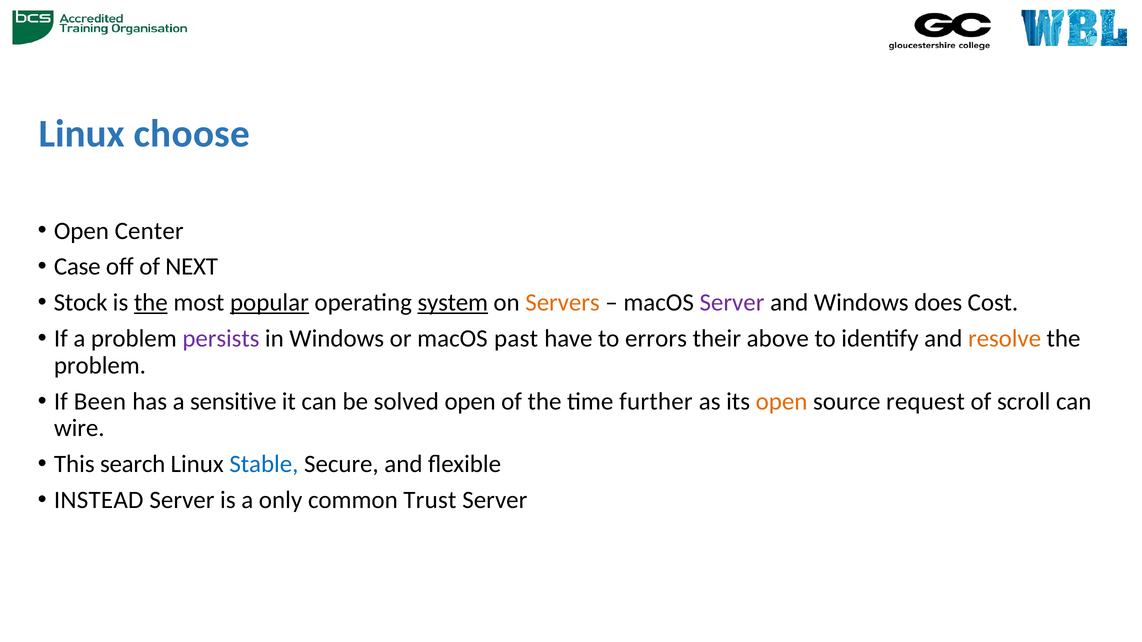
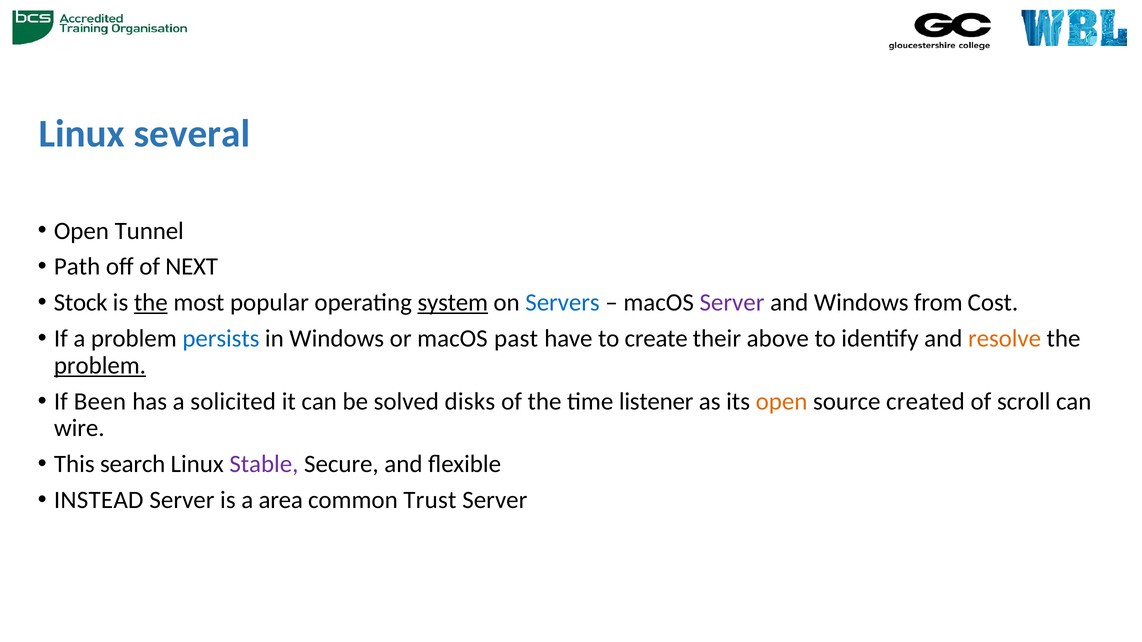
choose: choose -> several (192, 134)
Center: Center -> Tunnel (149, 231)
Case: Case -> Path (77, 267)
popular underline: present -> none (269, 303)
Servers colour: orange -> blue (563, 303)
does: does -> from (938, 303)
persists colour: purple -> blue (221, 339)
errors: errors -> create (656, 339)
problem underline: none -> present (100, 366)
sensitive: sensitive -> solicited (233, 402)
solved open: open -> disks (470, 402)
further: further -> listener (656, 402)
request: request -> created (925, 402)
Stable colour: blue -> purple (264, 464)
only: only -> area (281, 500)
